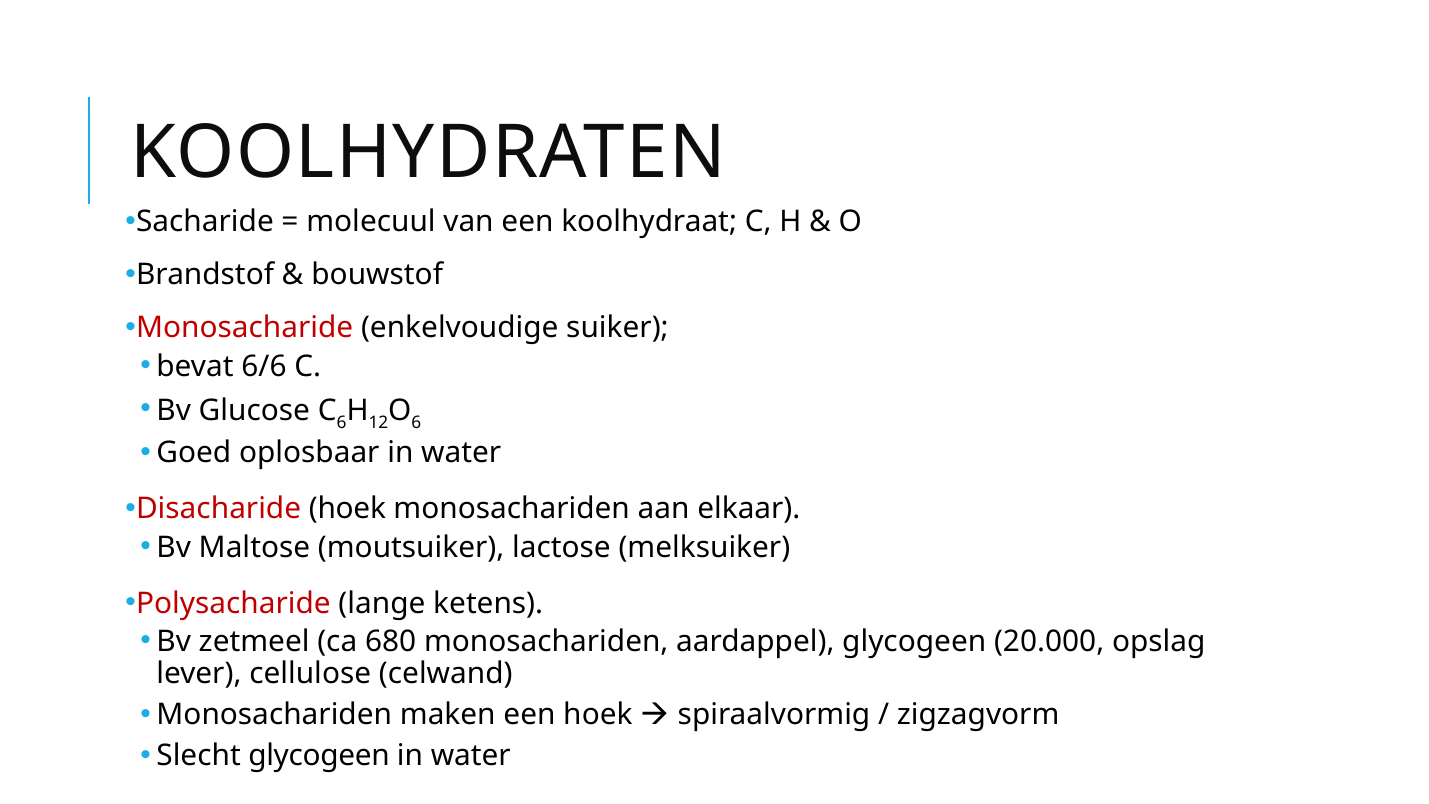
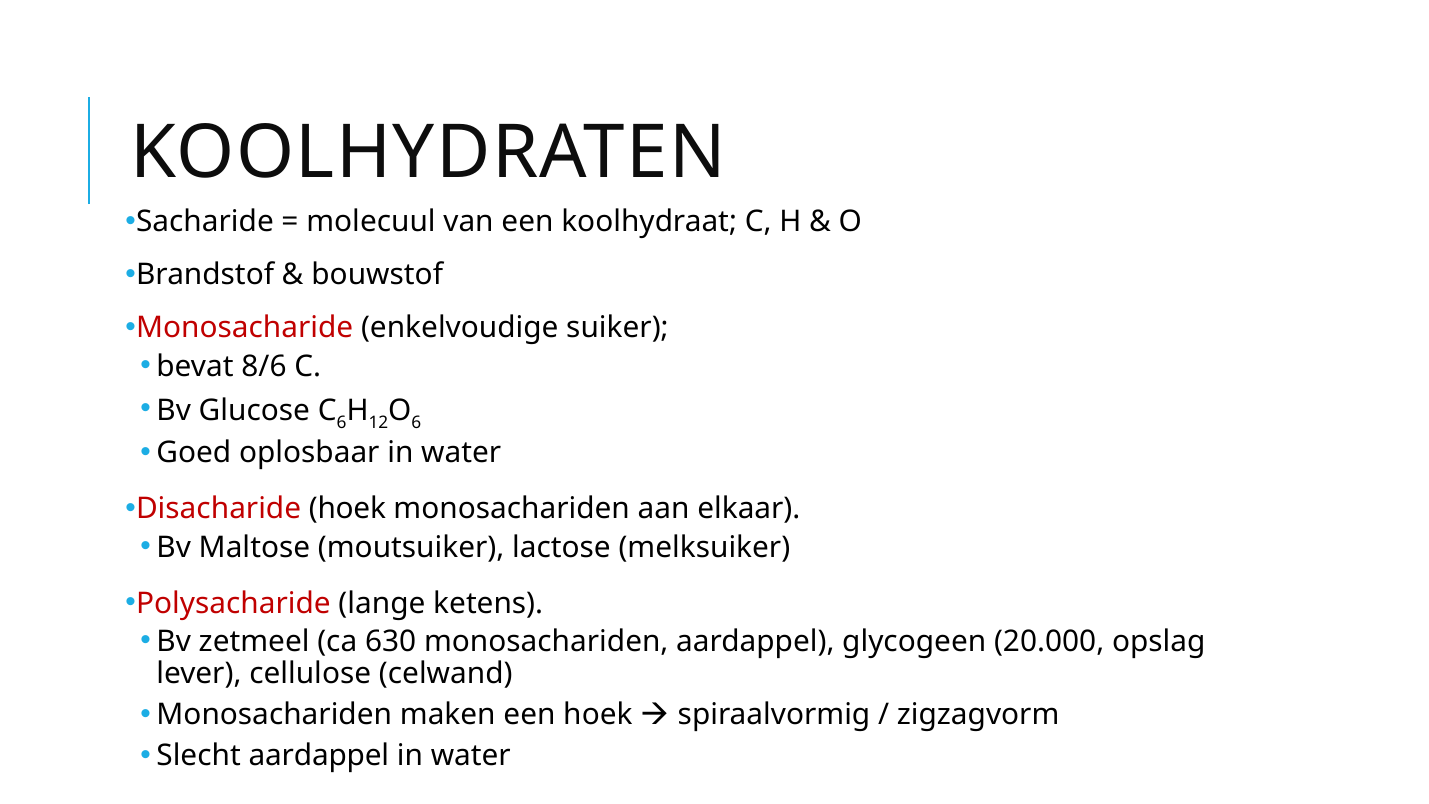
6/6: 6/6 -> 8/6 (264, 366)
680: 680 -> 630 (391, 641)
Slecht glycogeen: glycogeen -> aardappel (319, 756)
